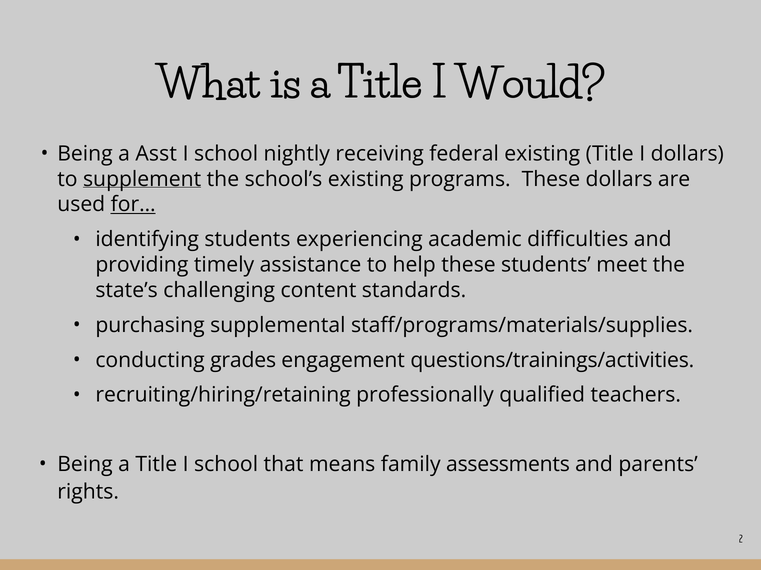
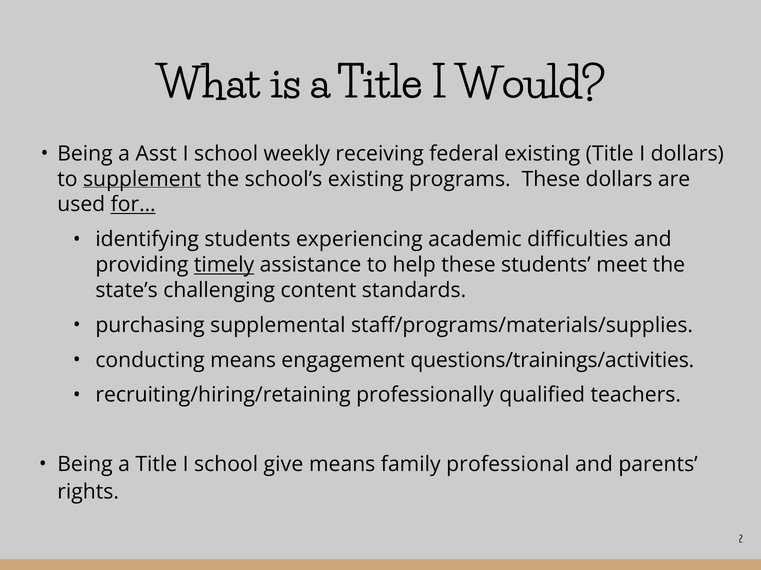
nightly: nightly -> weekly (297, 154)
timely underline: none -> present (224, 265)
conducting grades: grades -> means (243, 361)
that: that -> give (283, 465)
assessments: assessments -> professional (508, 465)
